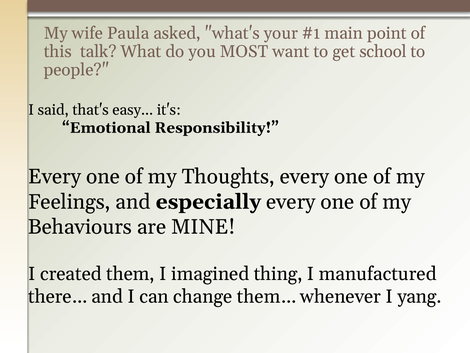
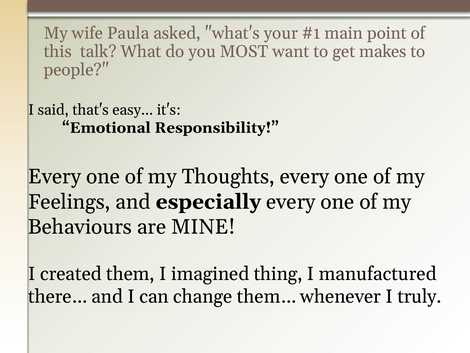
school: school -> makes (383, 52)
yang: yang -> truly (419, 296)
